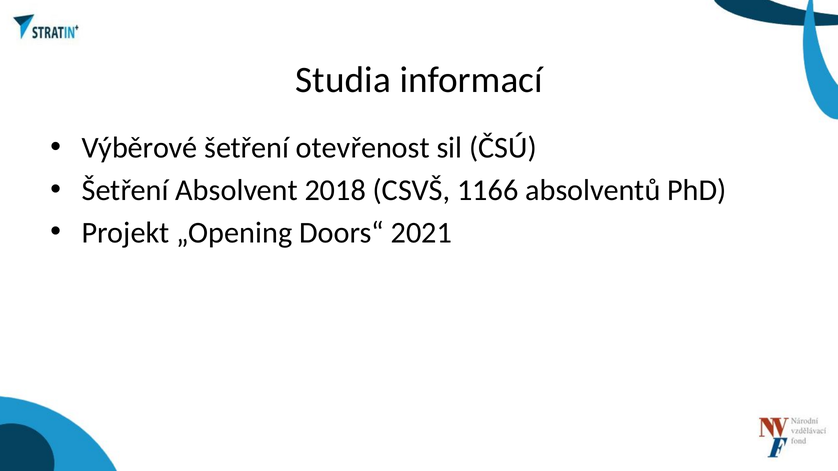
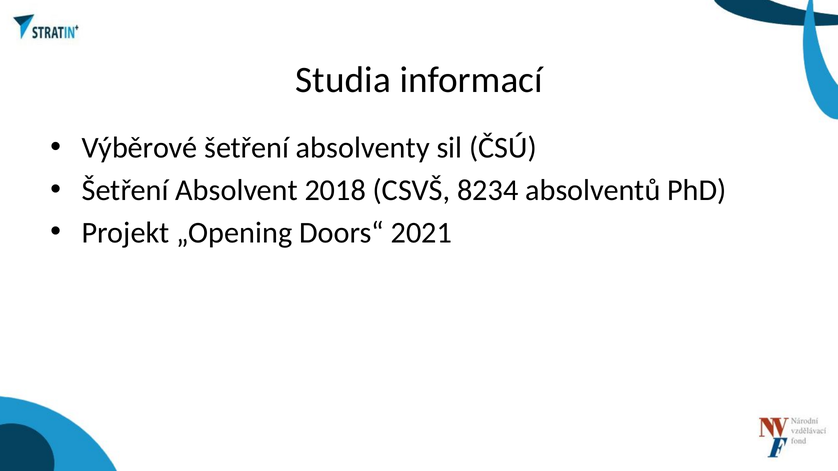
otevřenost: otevřenost -> absolventy (363, 148)
1166: 1166 -> 8234 (488, 190)
